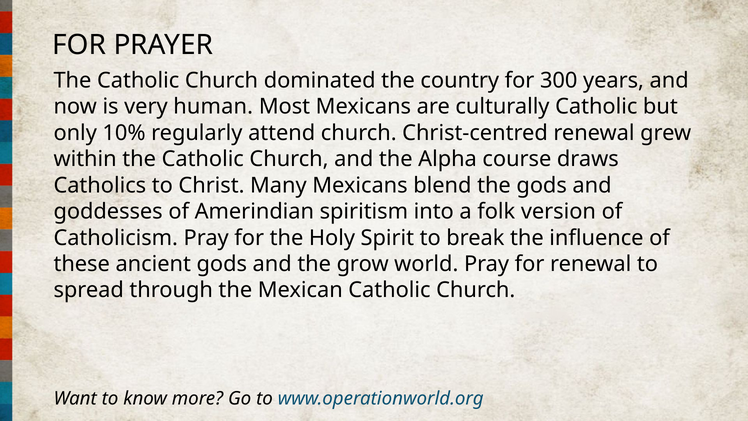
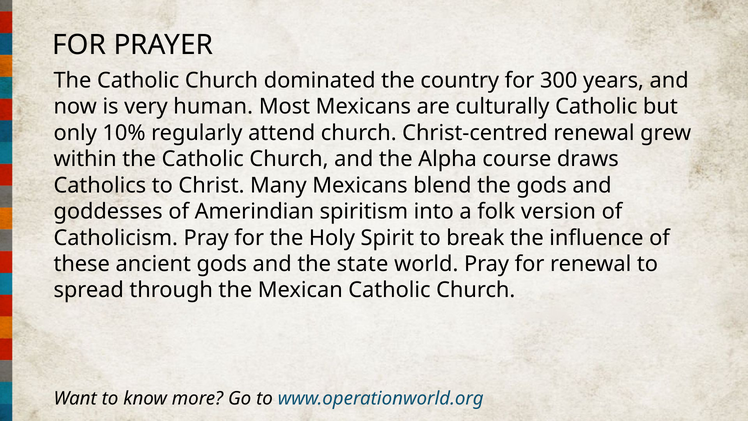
grow: grow -> state (362, 264)
